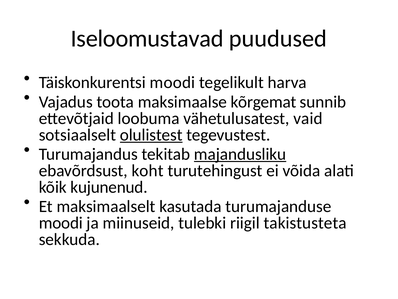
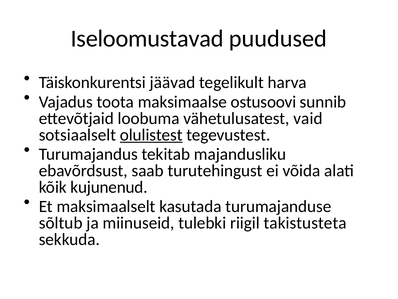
Täiskonkurentsi moodi: moodi -> jäävad (172, 82)
kõrgemat: kõrgemat -> ostusoovi (263, 102)
majandusliku underline: present -> none (240, 154)
koht: koht -> saab (148, 170)
moodi: moodi -> sõltub (61, 223)
